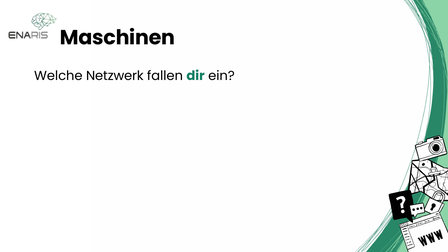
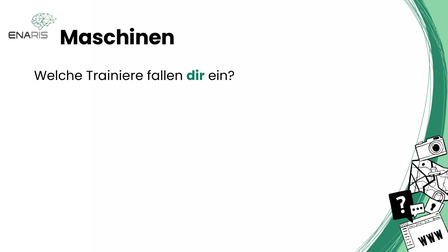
Netzwerk: Netzwerk -> Trainiere (115, 76)
